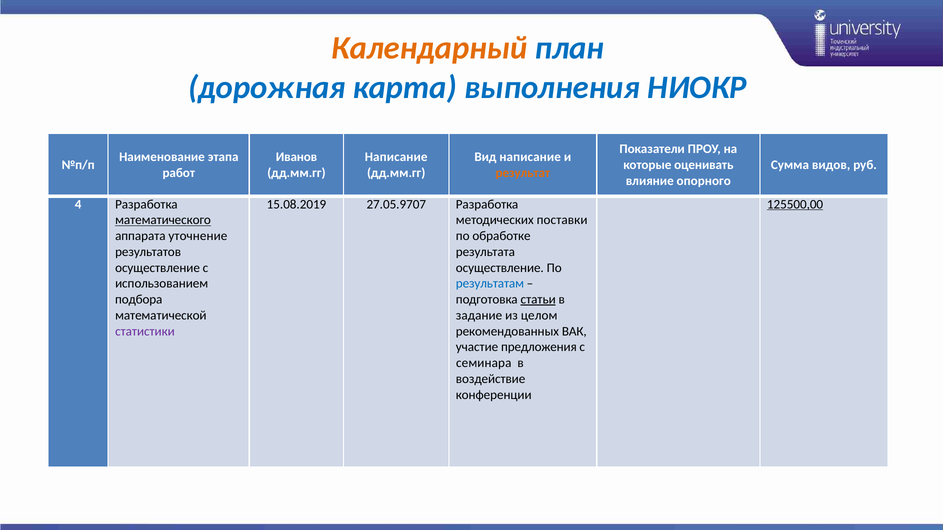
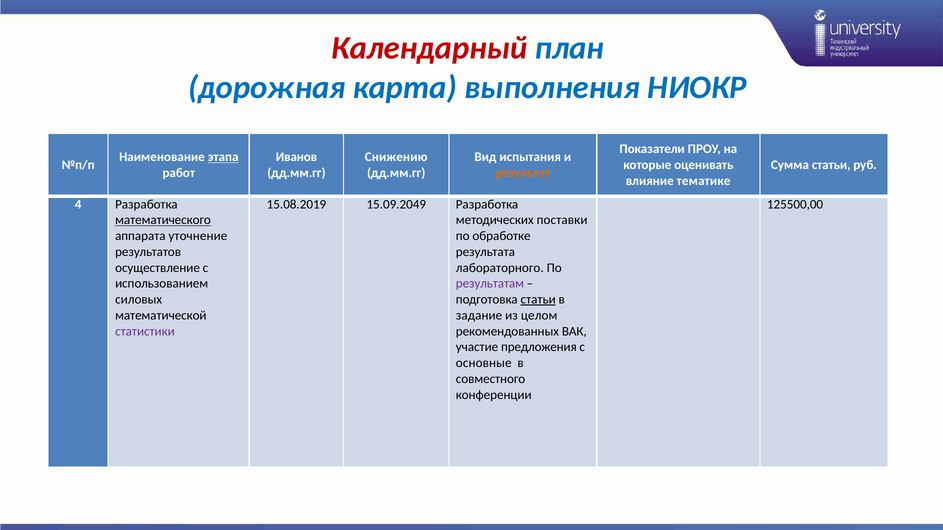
Календарный colour: orange -> red (429, 48)
этапа underline: none -> present (223, 157)
Написание: Написание -> Снижению (396, 157)
Вид написание: написание -> испытания (530, 157)
Сумма видов: видов -> статьи (831, 165)
опорного: опорного -> тематике (704, 181)
27.05.9707: 27.05.9707 -> 15.09.2049 (396, 204)
125500,00 underline: present -> none (795, 204)
осуществление: осуществление -> лабораторного (500, 268)
результатам colour: blue -> purple (490, 284)
подбора: подбора -> силовых (139, 300)
семинара: семинара -> основные (484, 363)
воздействие: воздействие -> совместного (491, 379)
